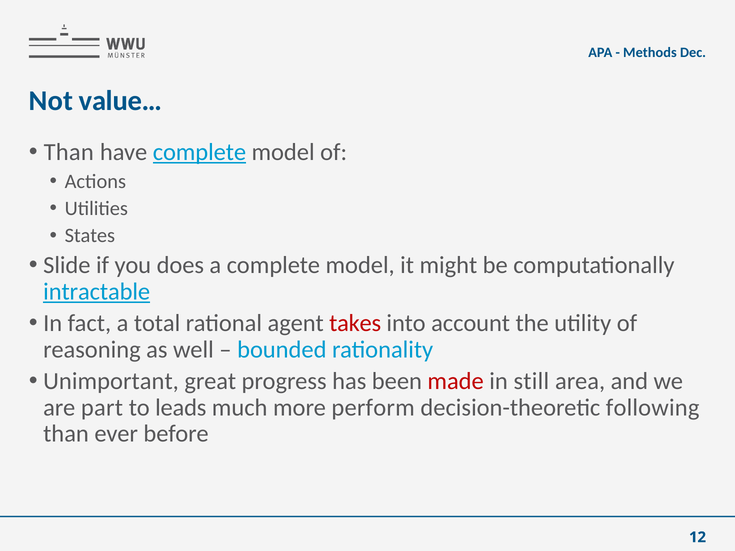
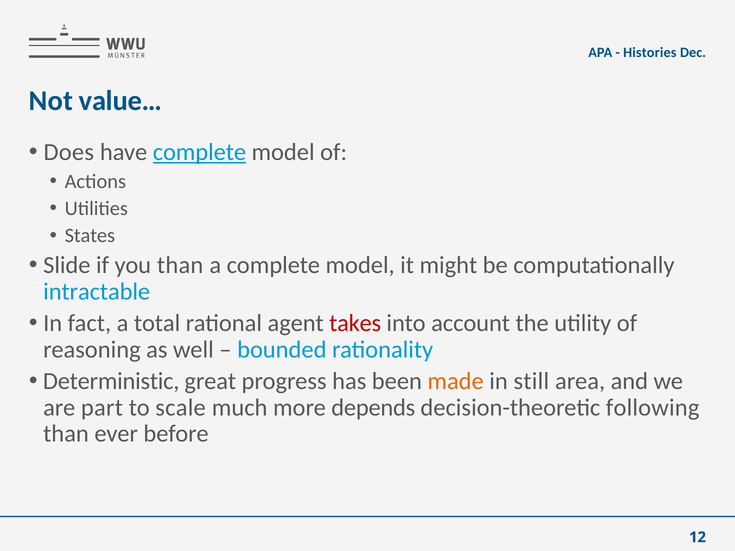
Methods: Methods -> Histories (650, 53)
Than: Than -> Does (69, 152)
you does: does -> than (180, 265)
intractable underline: present -> none (97, 292)
Unimportant: Unimportant -> Deterministic (111, 381)
made colour: red -> orange (456, 381)
leads: leads -> scale (181, 408)
perform: perform -> depends (373, 408)
